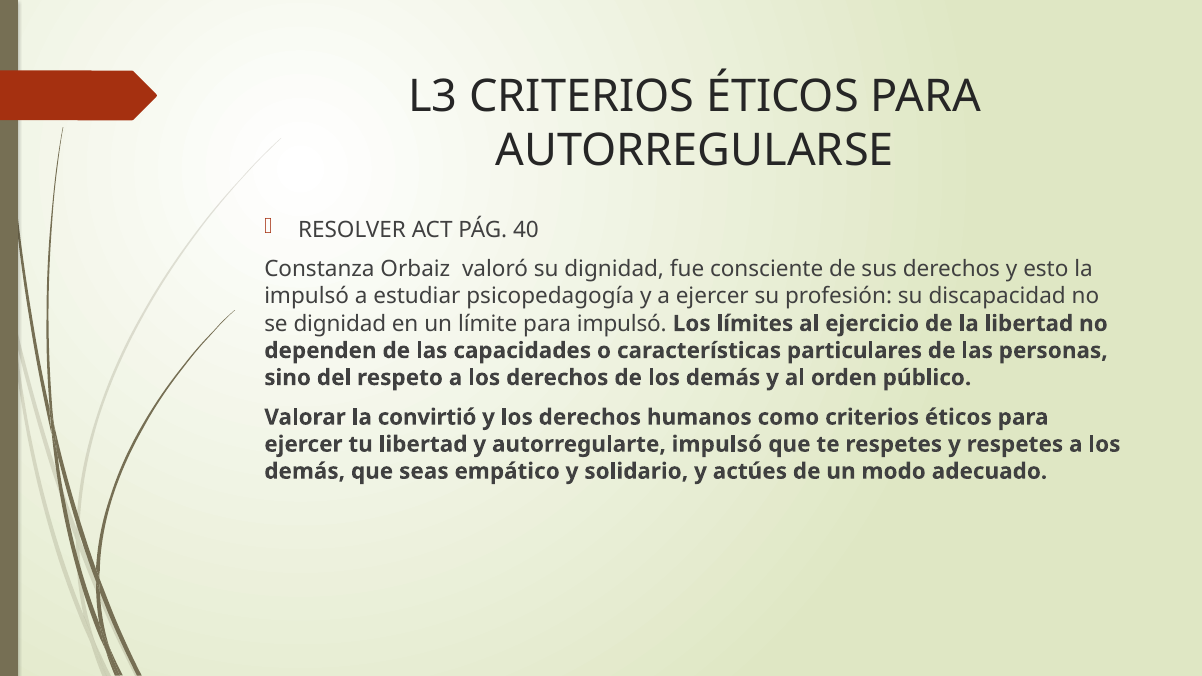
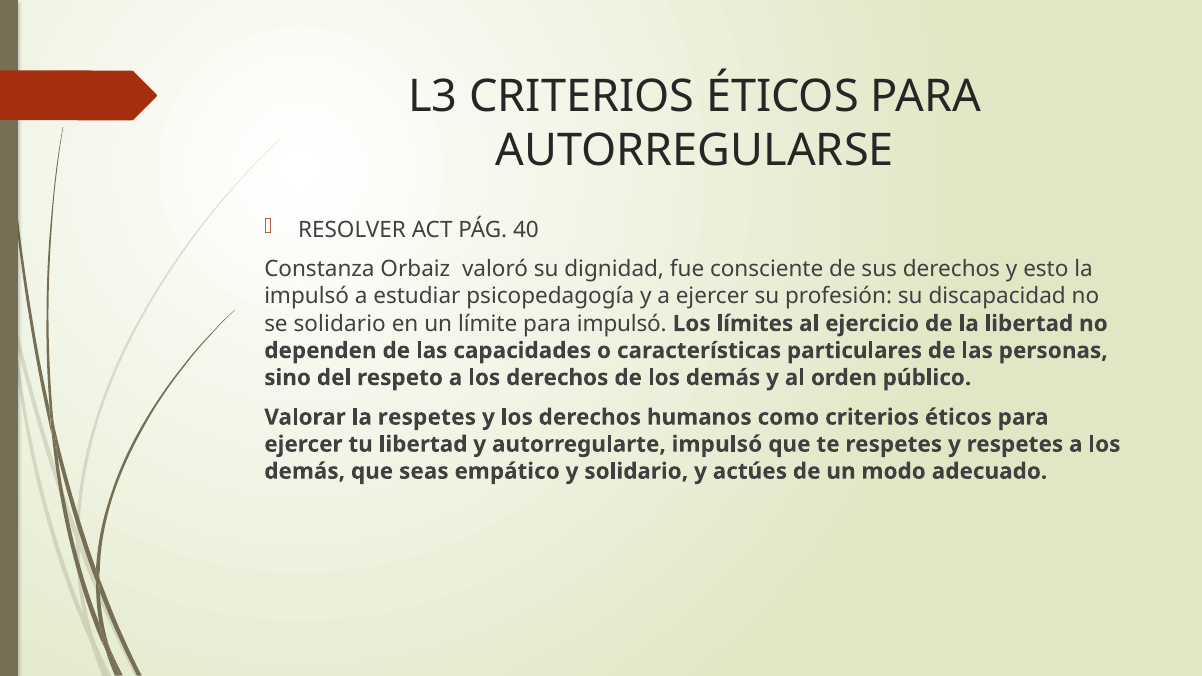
se dignidad: dignidad -> solidario (340, 324)
la convirtió: convirtió -> respetes (427, 417)
